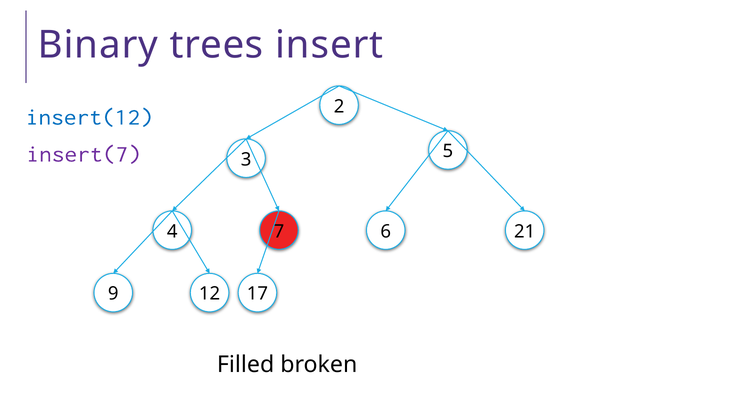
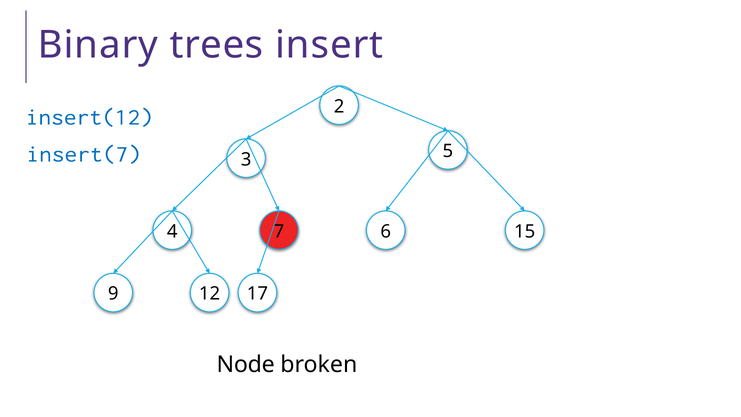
insert(7 colour: purple -> blue (84, 154)
21: 21 -> 15 (525, 231)
Filled: Filled -> Node (246, 364)
